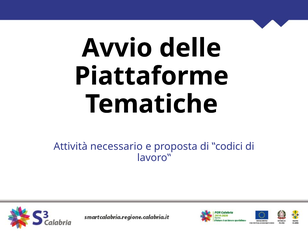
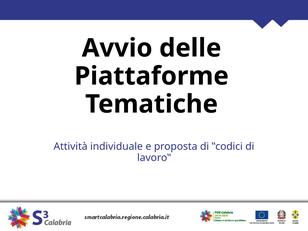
necessario: necessario -> individuale (117, 146)
